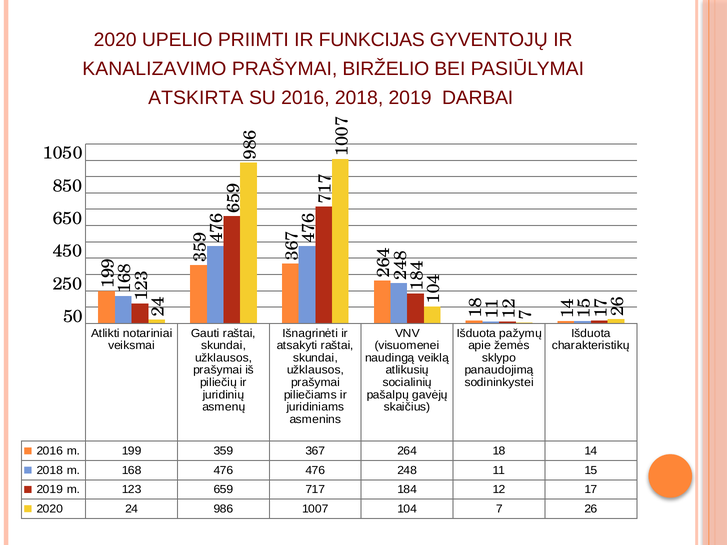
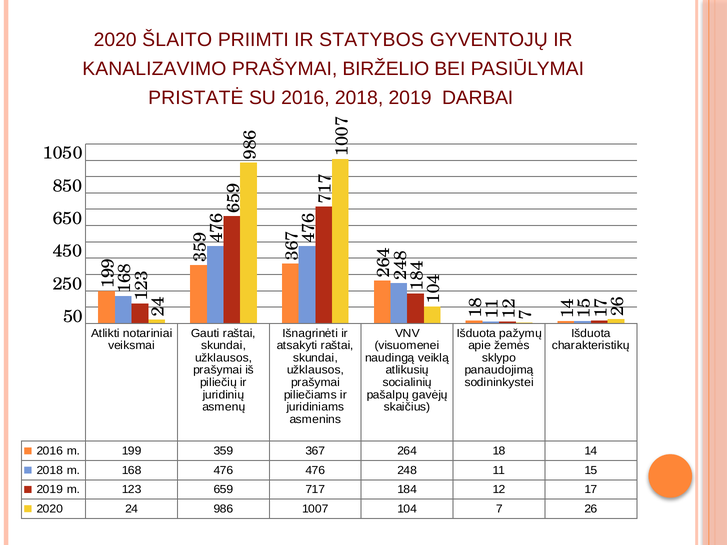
UPELIO: UPELIO -> ŠLAITO (177, 40)
FUNKCIJAS: FUNKCIJAS -> STATYBOS (372, 40)
ATSKIRTA: ATSKIRTA -> PRISTATĖ (196, 98)
